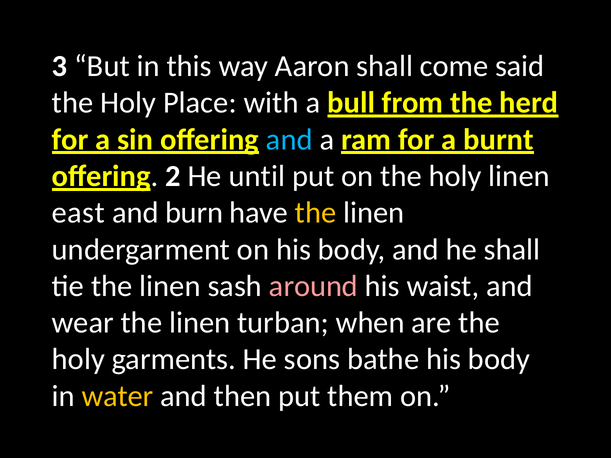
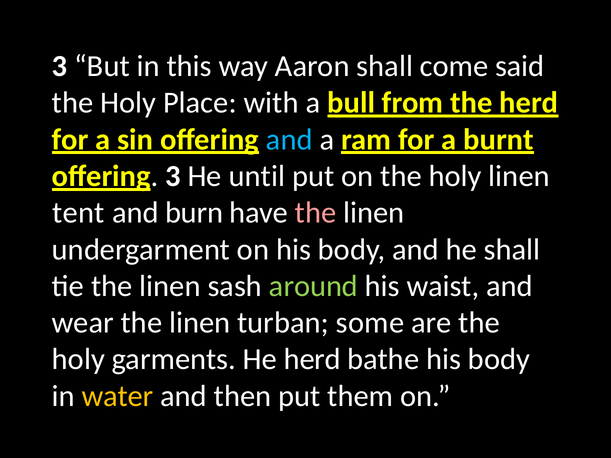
offering 2: 2 -> 3 (173, 176)
east: east -> tent (78, 213)
the colour: yellow -> pink (316, 213)
around colour: pink -> light green (313, 286)
when: when -> some (370, 323)
He sons: sons -> herd (312, 360)
